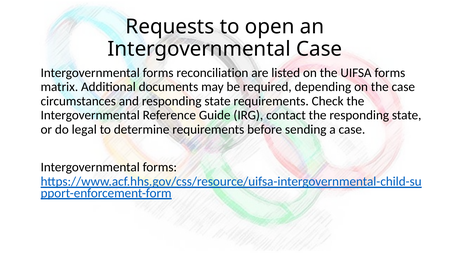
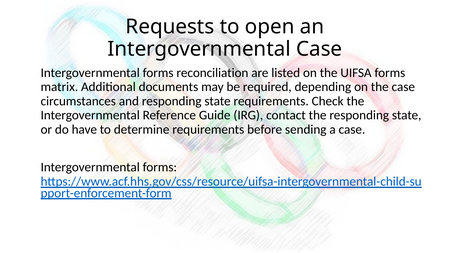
legal: legal -> have (84, 130)
